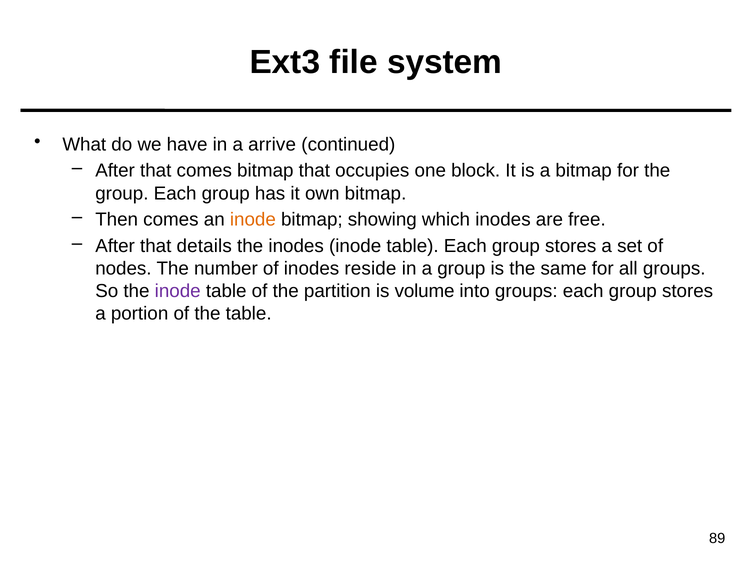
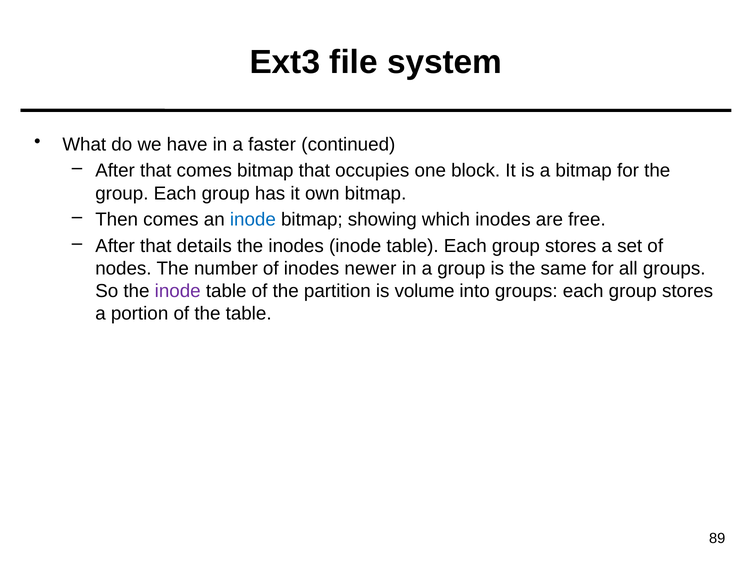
arrive: arrive -> faster (272, 144)
inode colour: orange -> blue (253, 220)
reside: reside -> newer (370, 269)
